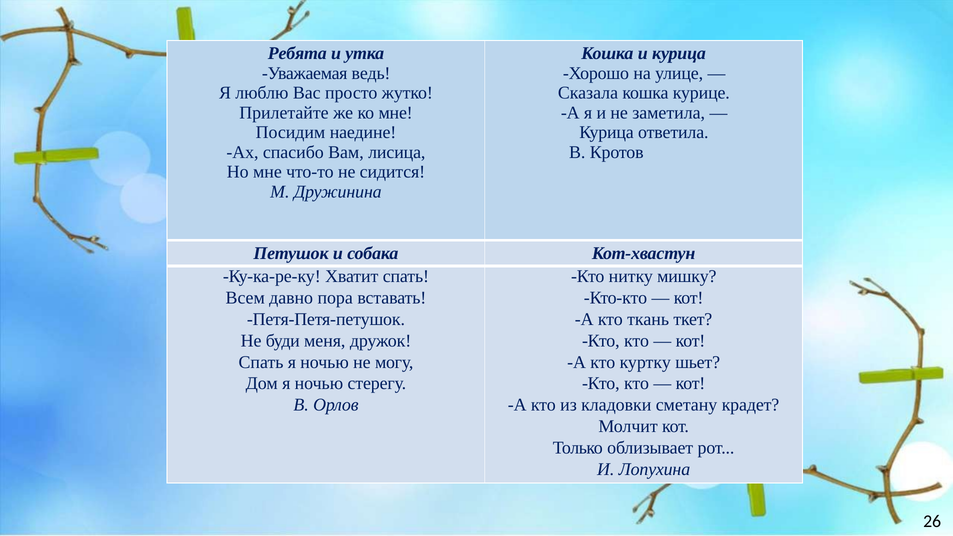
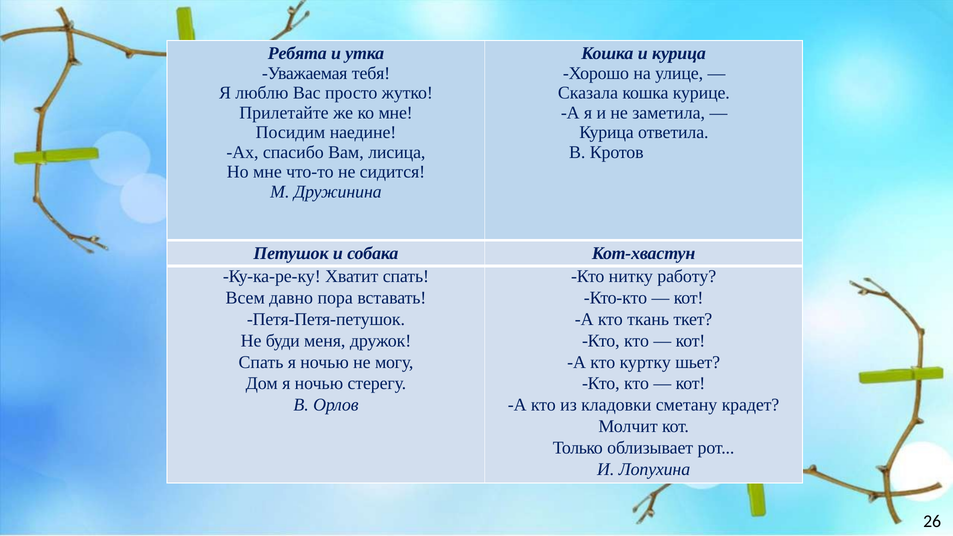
ведь: ведь -> тебя (371, 73)
мишку: мишку -> работу (687, 277)
